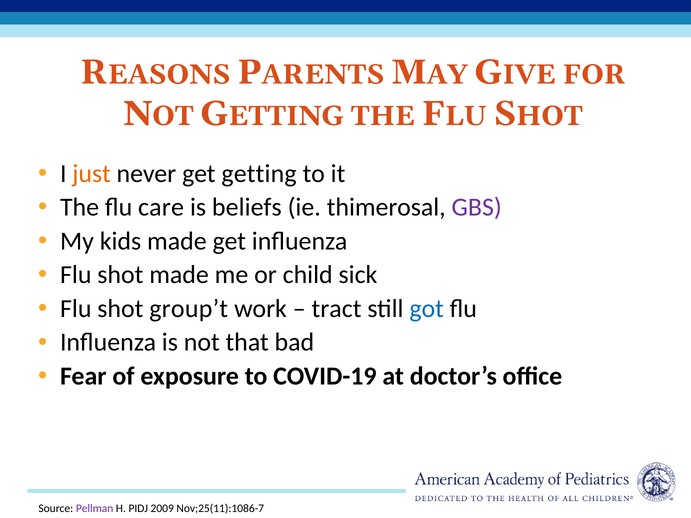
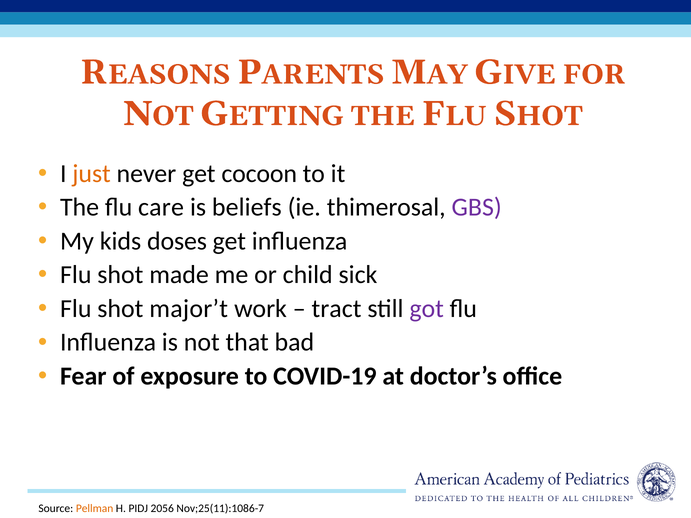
getting: getting -> cocoon (259, 174)
kids made: made -> doses (177, 241)
group’t: group’t -> major’t (189, 309)
got colour: blue -> purple (427, 309)
Pellman colour: purple -> orange (95, 508)
2009: 2009 -> 2056 (162, 508)
